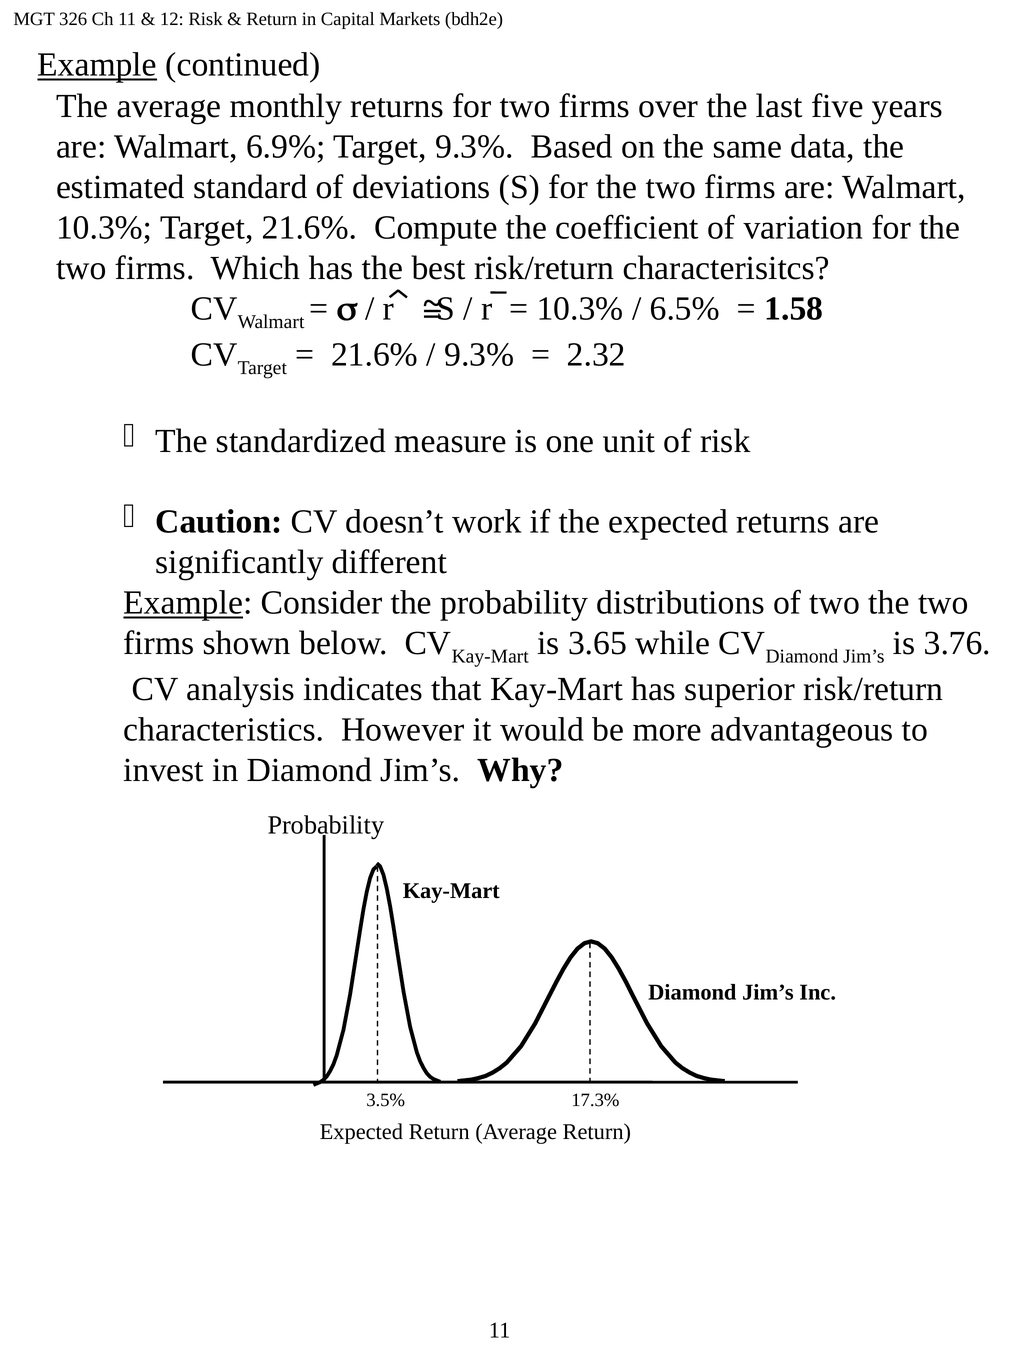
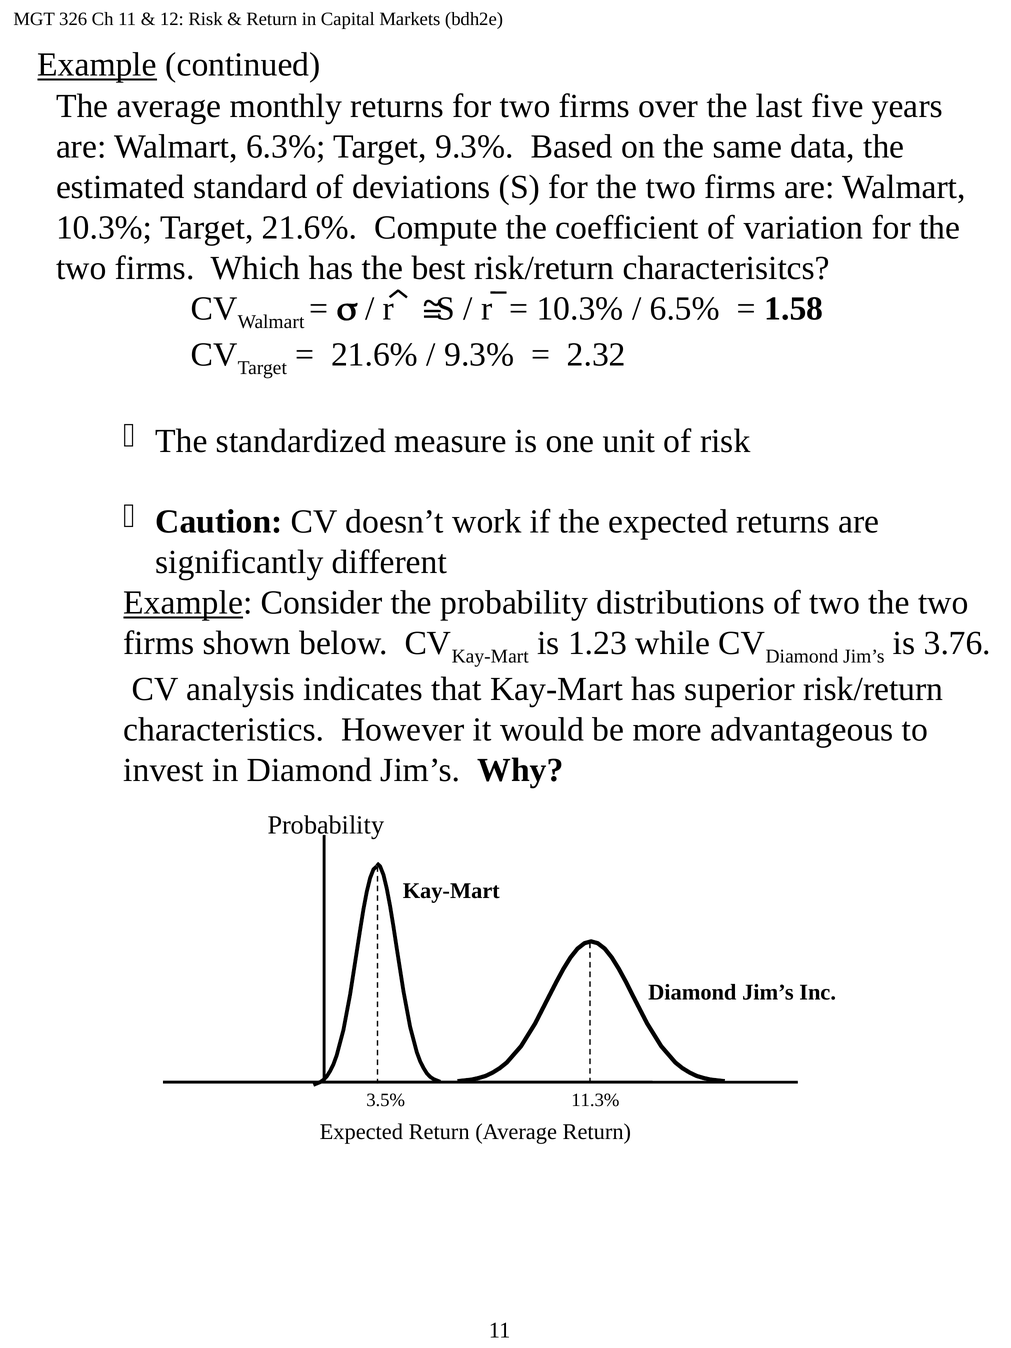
6.9%: 6.9% -> 6.3% (286, 147)
3.65: 3.65 -> 1.23 (597, 643)
17.3%: 17.3% -> 11.3% (595, 1100)
